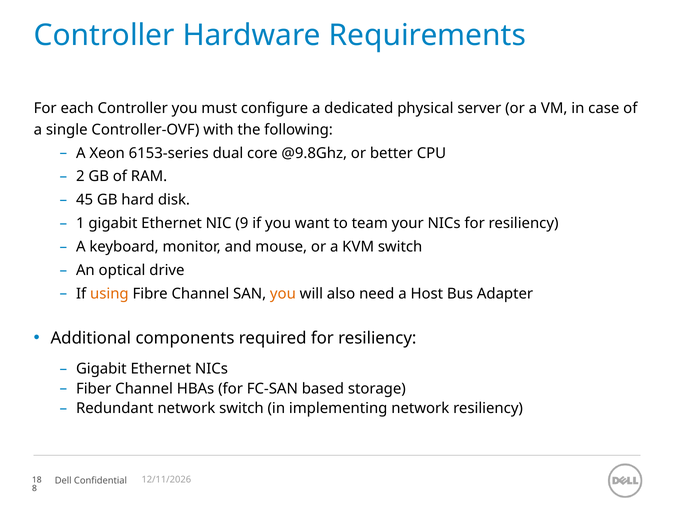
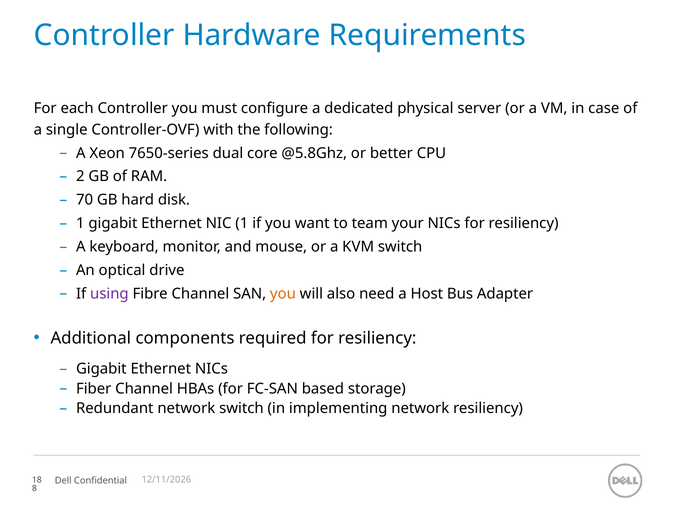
6153-series: 6153-series -> 7650-series (169, 153)
@9.8Ghz: @9.8Ghz -> @5.8Ghz (314, 153)
45: 45 -> 70 (85, 200)
NIC 9: 9 -> 1 (242, 223)
using colour: orange -> purple (109, 293)
